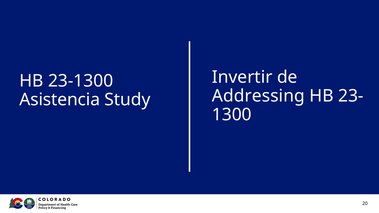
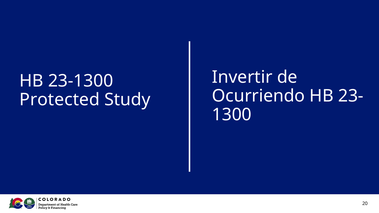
Addressing: Addressing -> Ocurriendo (258, 96)
Asistencia: Asistencia -> Protected (60, 100)
